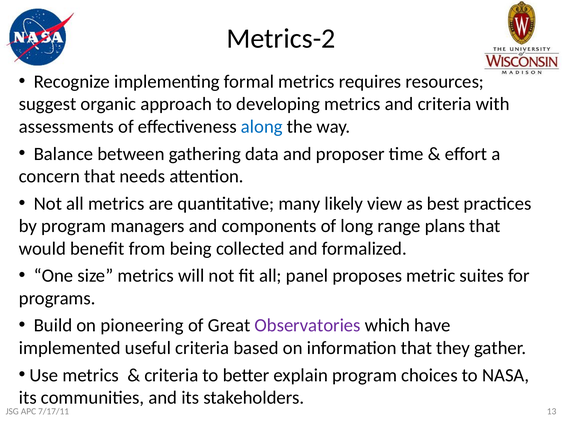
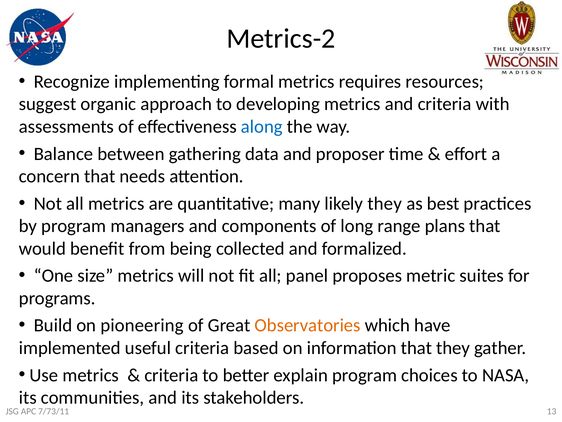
likely view: view -> they (385, 203)
Observatories colour: purple -> orange (308, 325)
7/17/11: 7/17/11 -> 7/73/11 (54, 411)
